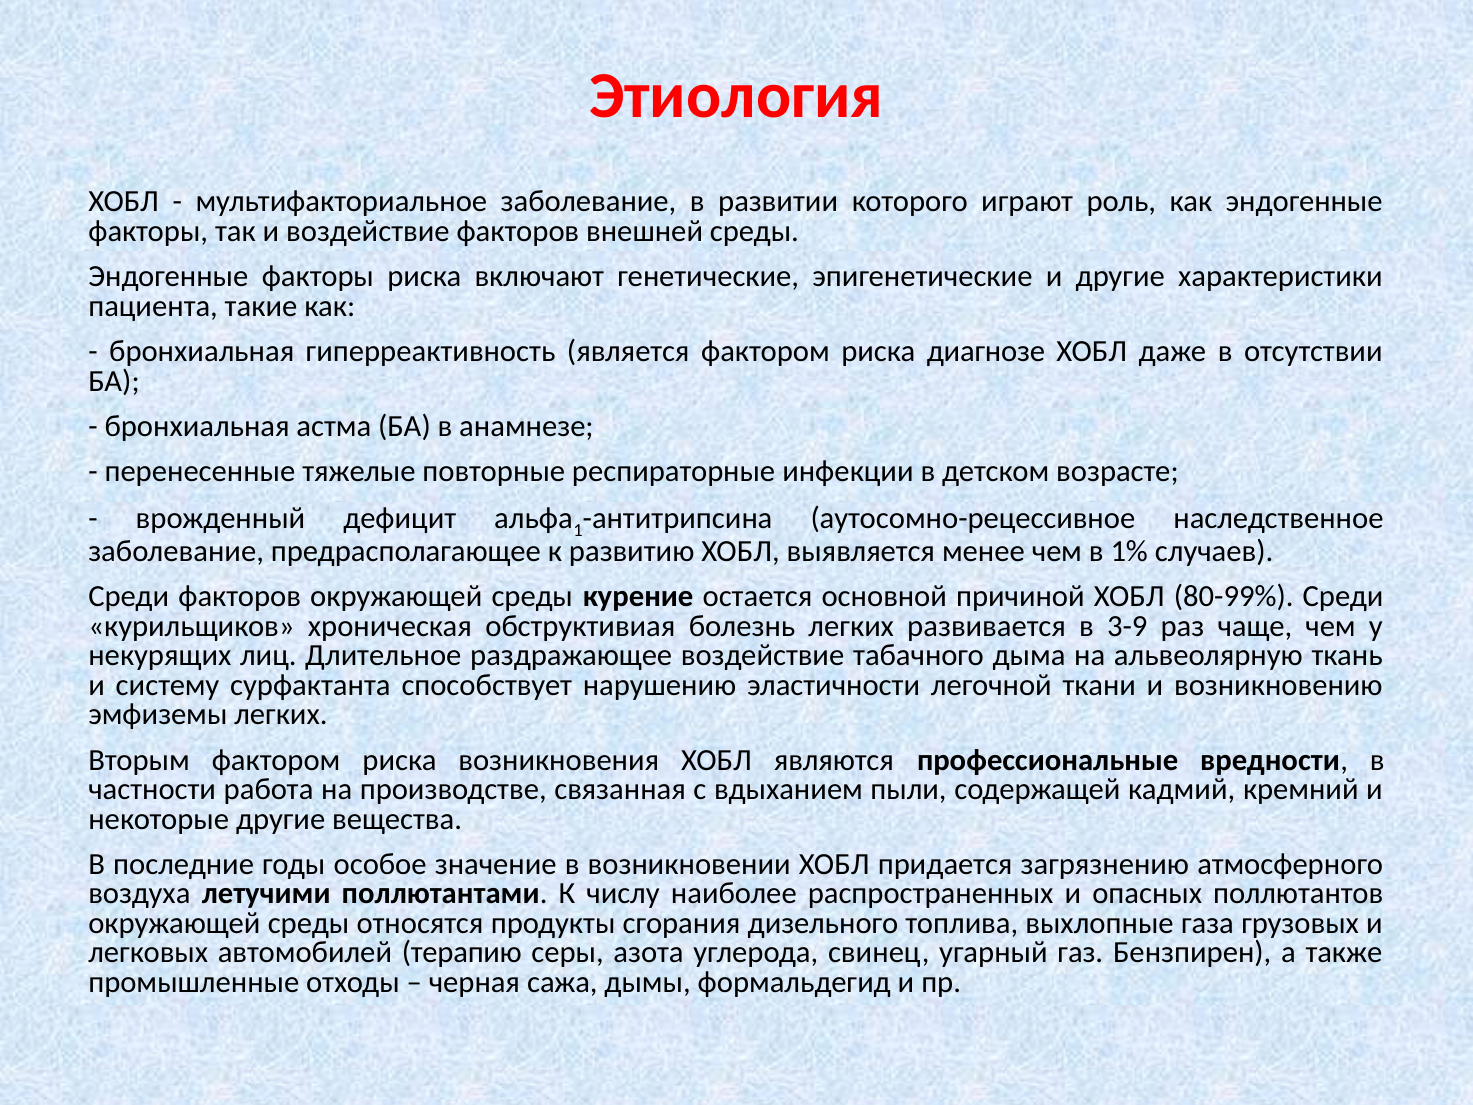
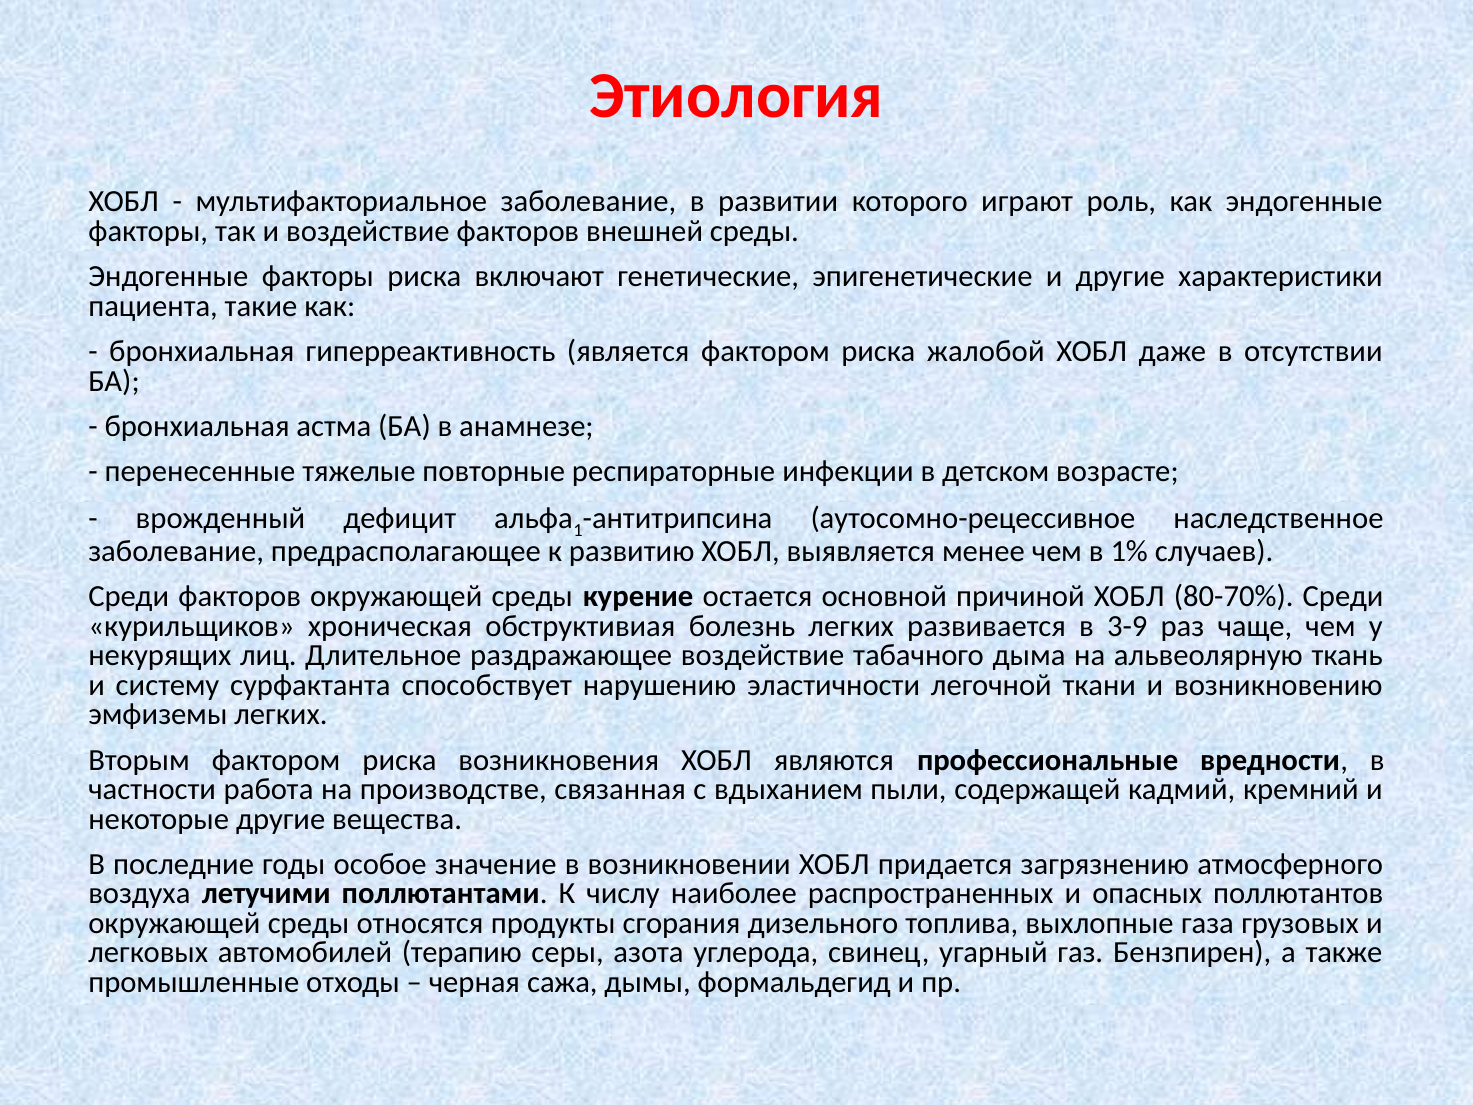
диагнозе: диагнозе -> жалобой (986, 351)
80-99%: 80-99% -> 80-70% (1234, 596)
